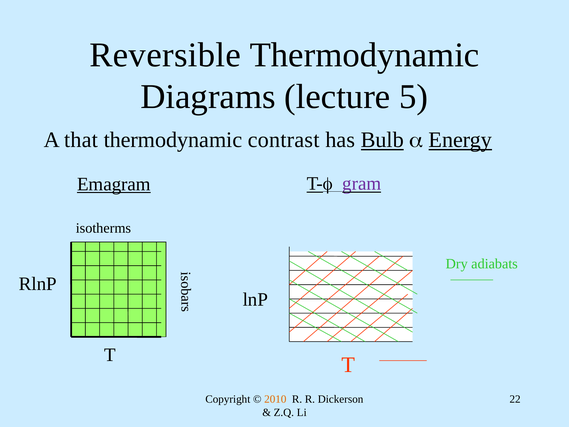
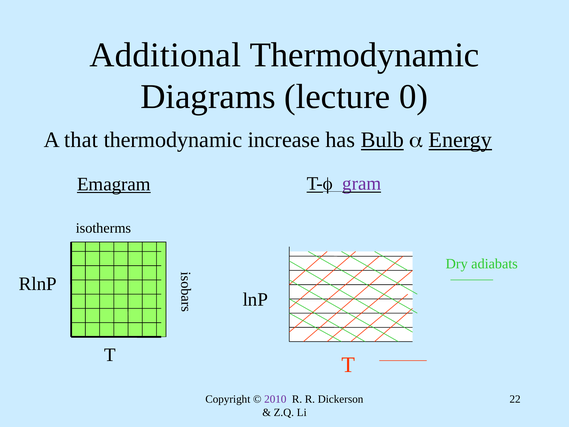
Reversible: Reversible -> Additional (165, 55)
5: 5 -> 0 (414, 97)
contrast: contrast -> increase (284, 140)
2010 colour: orange -> purple (275, 399)
